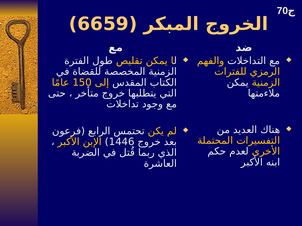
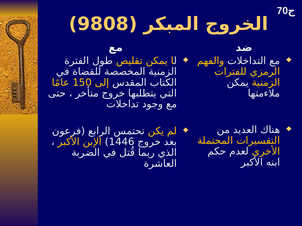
6659: 6659 -> 9808 (103, 24)
